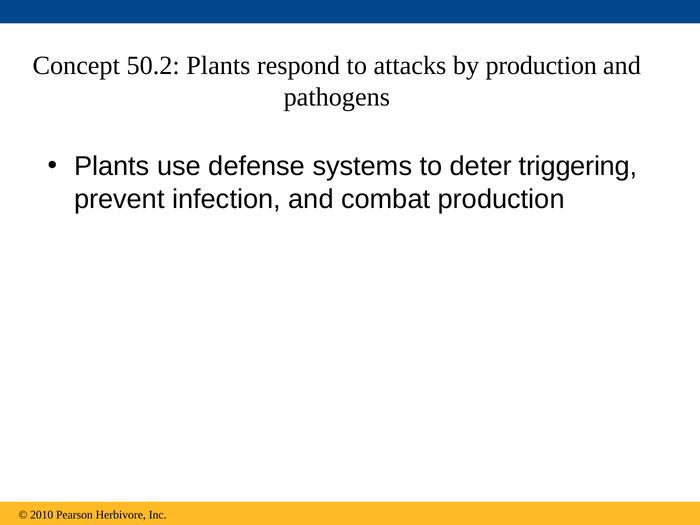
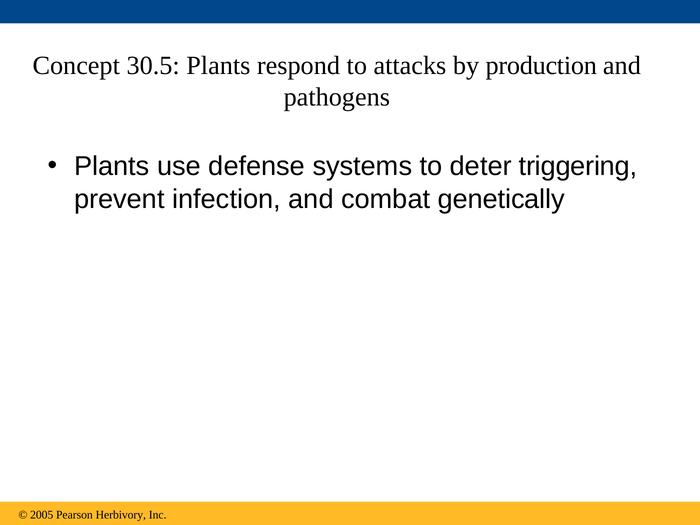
50.2: 50.2 -> 30.5 (153, 66)
combat production: production -> genetically (501, 199)
2010: 2010 -> 2005 (42, 515)
Herbivore: Herbivore -> Herbivory (121, 515)
